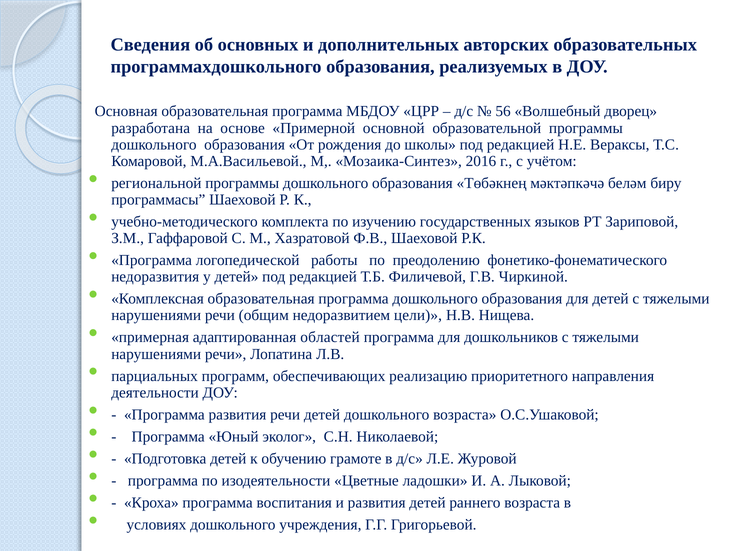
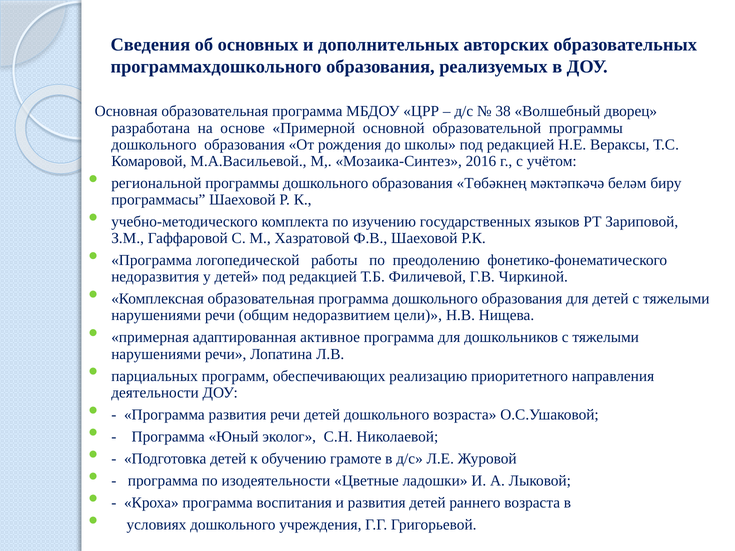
56: 56 -> 38 (503, 111)
областей: областей -> активное (330, 338)
